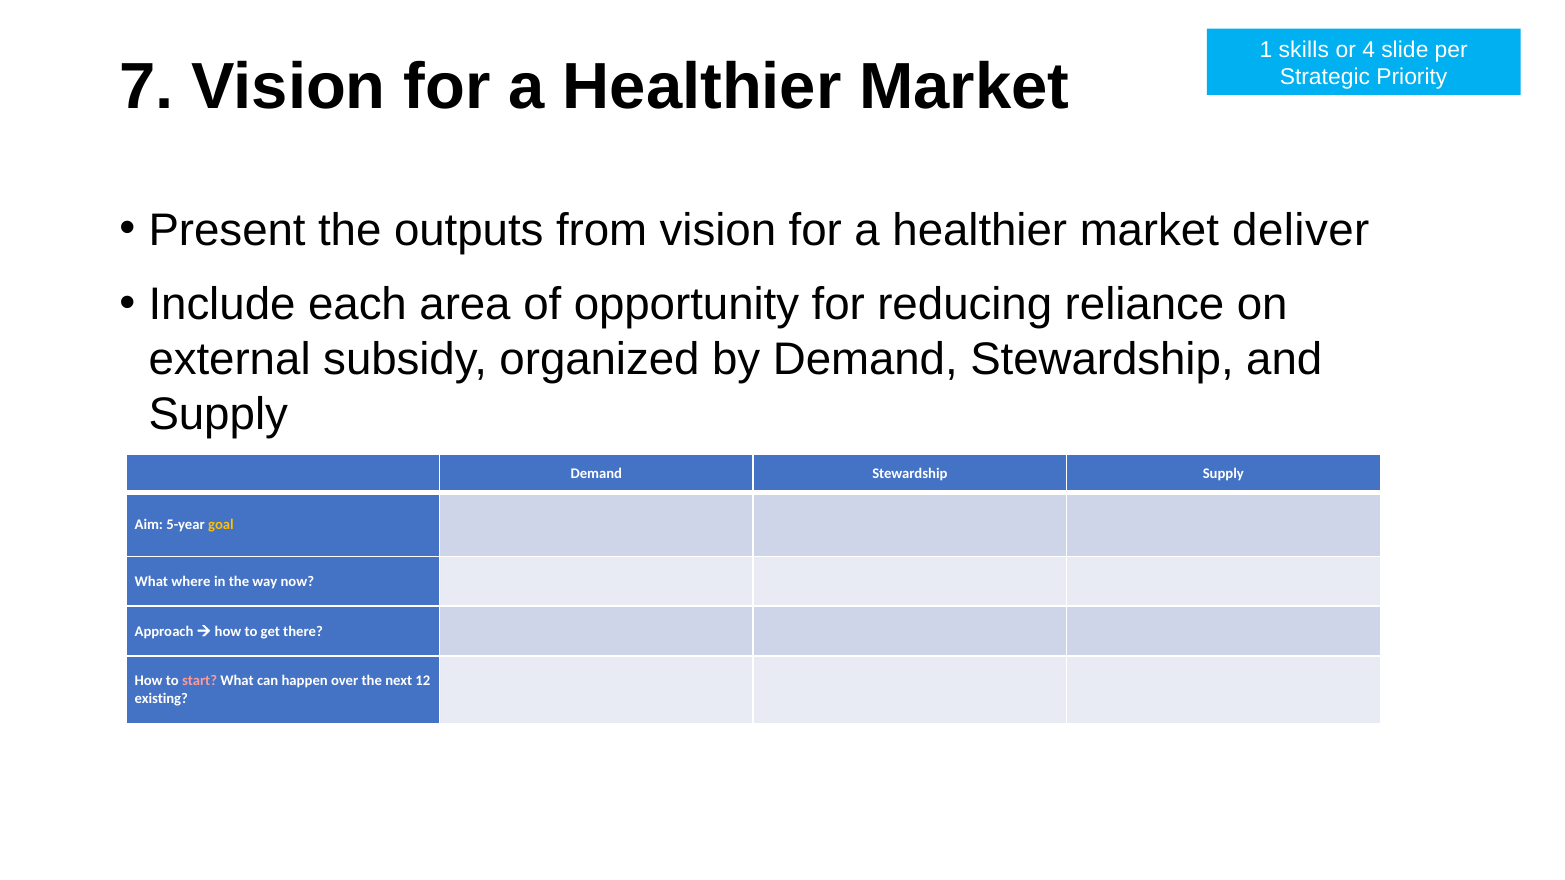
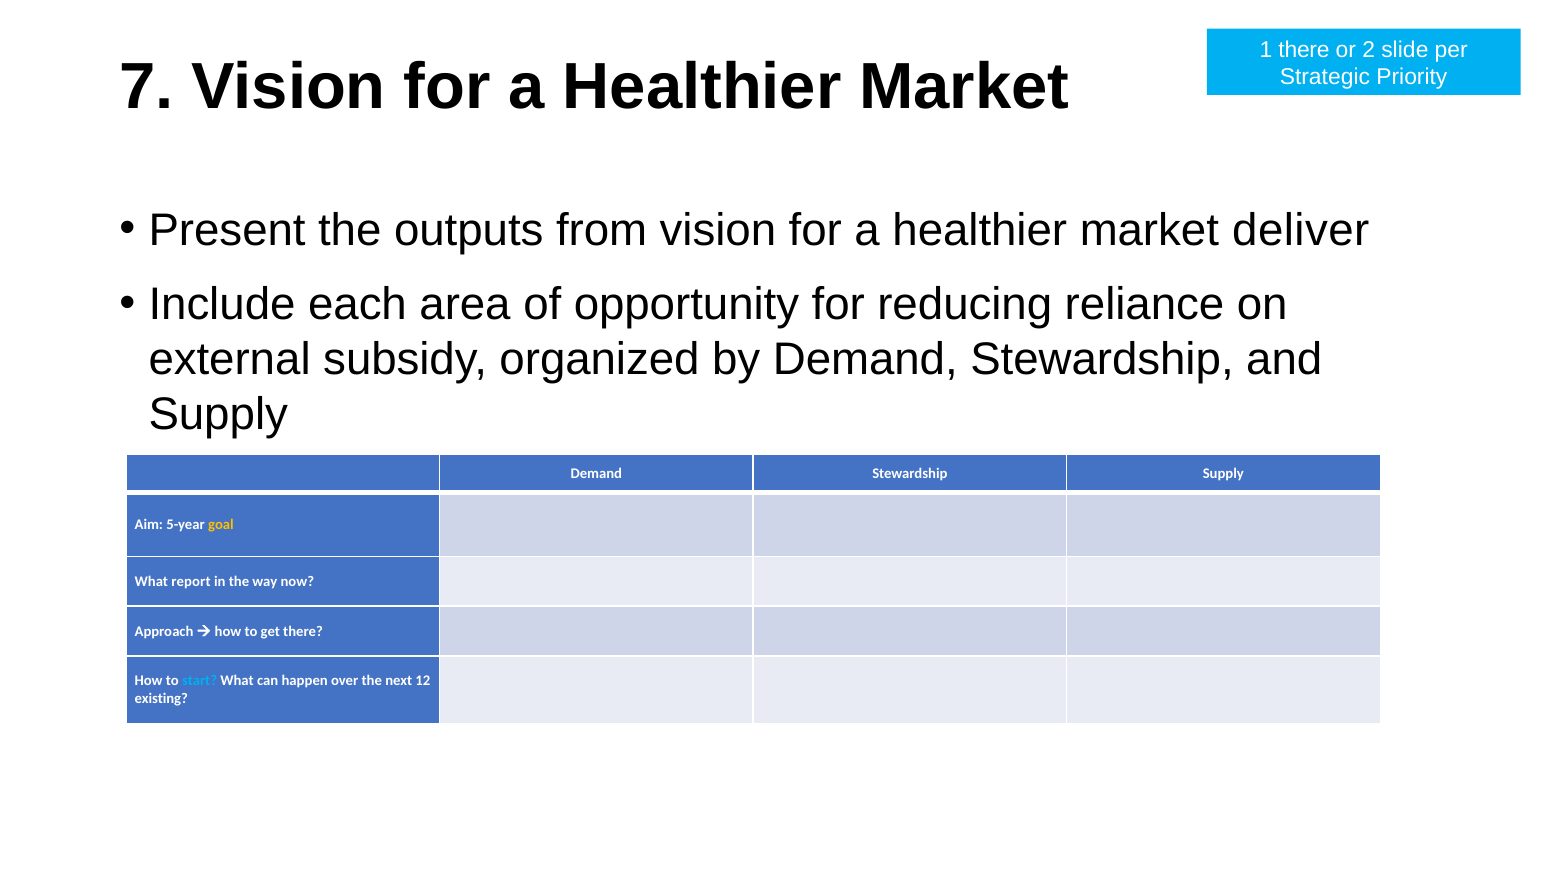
1 skills: skills -> there (1304, 50)
4: 4 -> 2 (1369, 50)
where: where -> report (191, 582)
start colour: pink -> light blue (200, 681)
